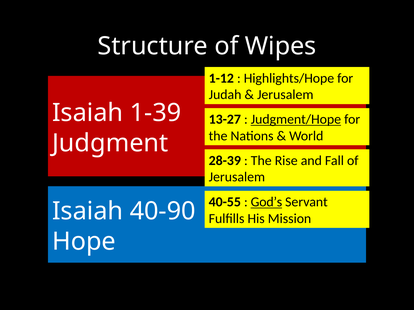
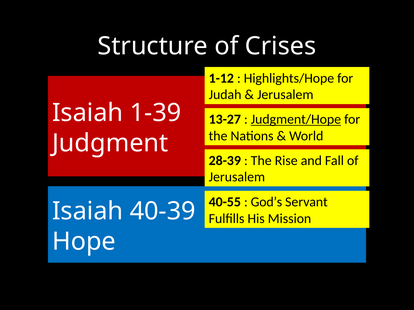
Wipes: Wipes -> Crises (281, 46)
God’s underline: present -> none (266, 202)
40-90: 40-90 -> 40-39 (163, 211)
